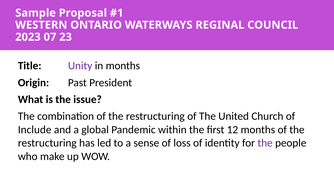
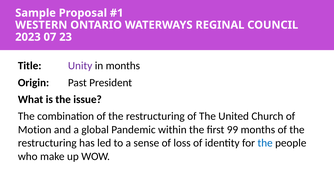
Include: Include -> Motion (35, 130)
12: 12 -> 99 (232, 130)
the colour: purple -> blue (265, 143)
